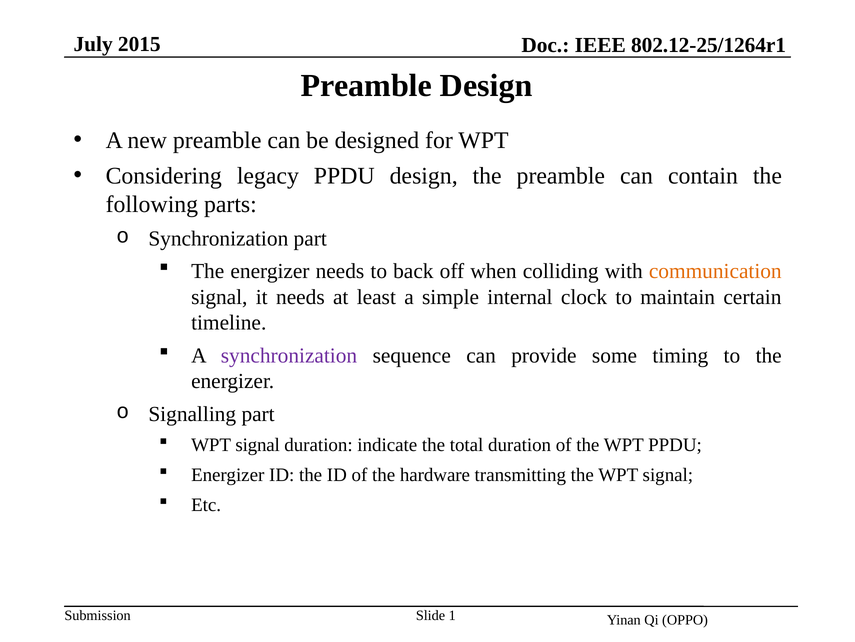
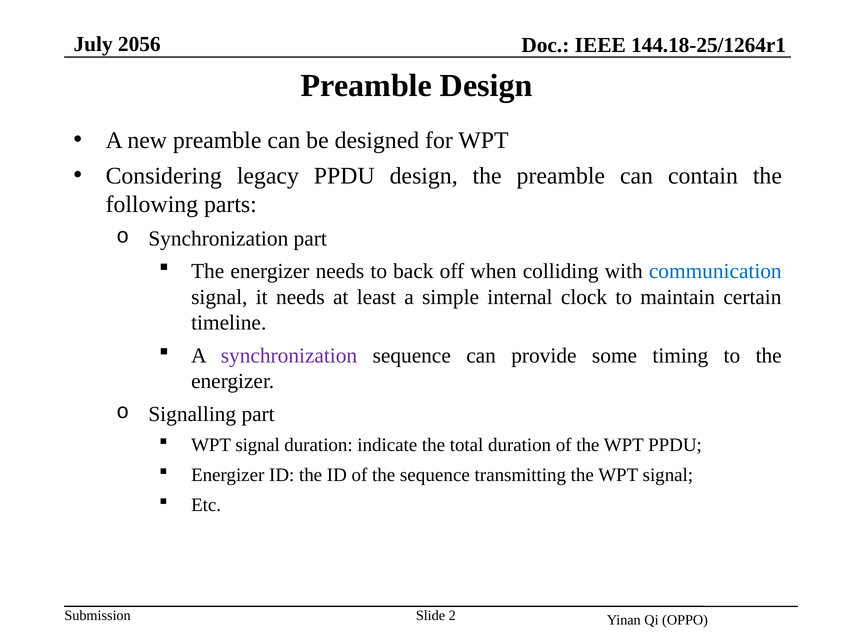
2015: 2015 -> 2056 (139, 44)
802.12-25/1264r1: 802.12-25/1264r1 -> 144.18-25/1264r1 (709, 45)
communication colour: orange -> blue (715, 271)
the hardware: hardware -> sequence (435, 475)
1: 1 -> 2 (452, 615)
